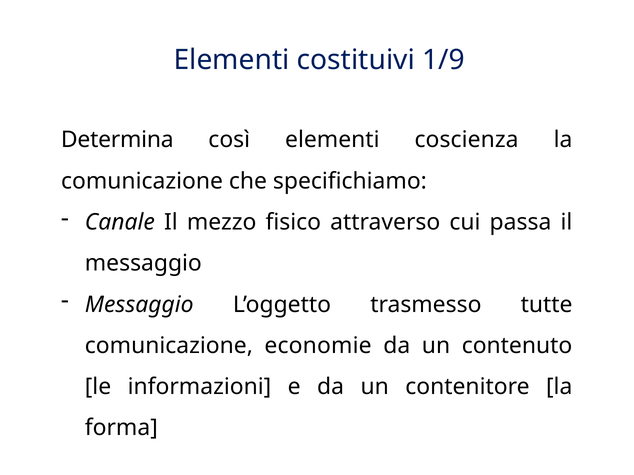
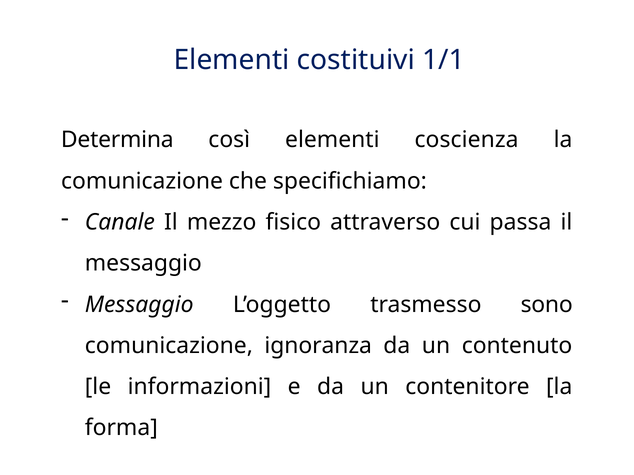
1/9: 1/9 -> 1/1 (444, 60)
tutte: tutte -> sono (547, 305)
economie: economie -> ignoranza (318, 346)
